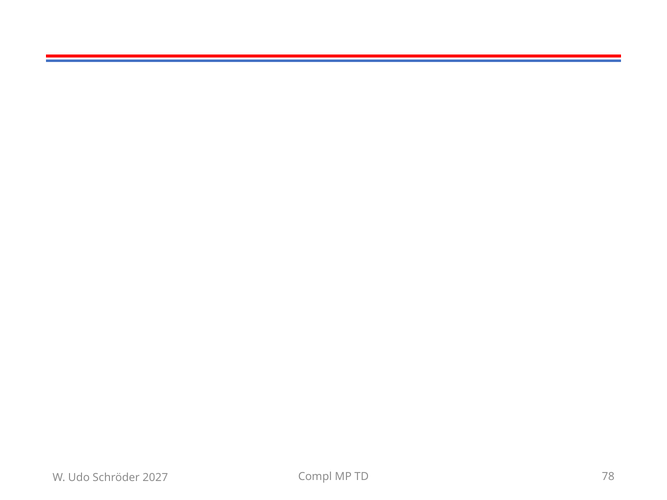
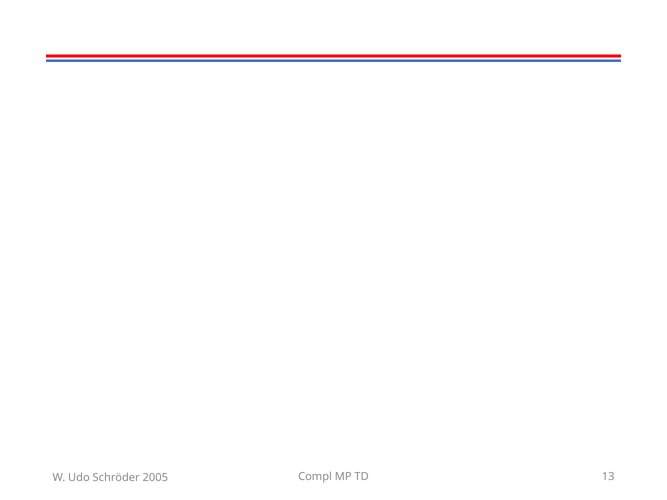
78: 78 -> 13 (608, 477)
2027: 2027 -> 2005 (155, 478)
